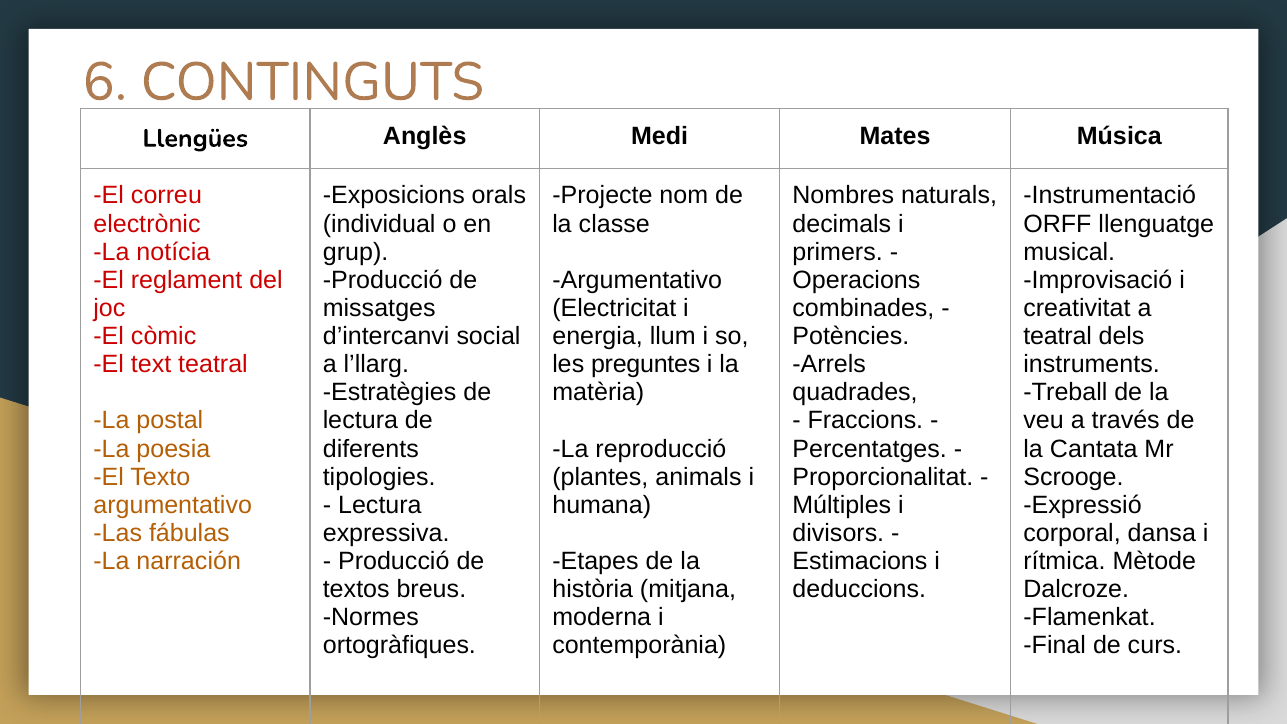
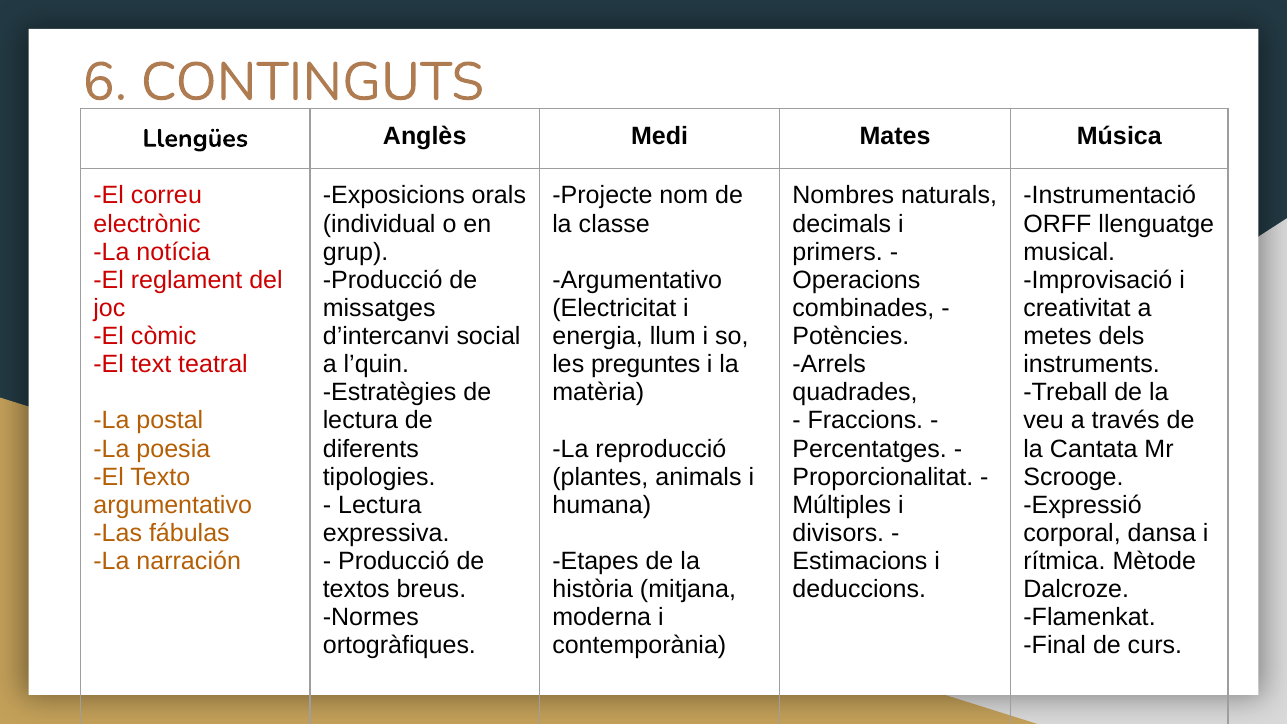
teatral: teatral -> metes (1058, 336)
l’llarg: l’llarg -> l’quin (376, 364)
